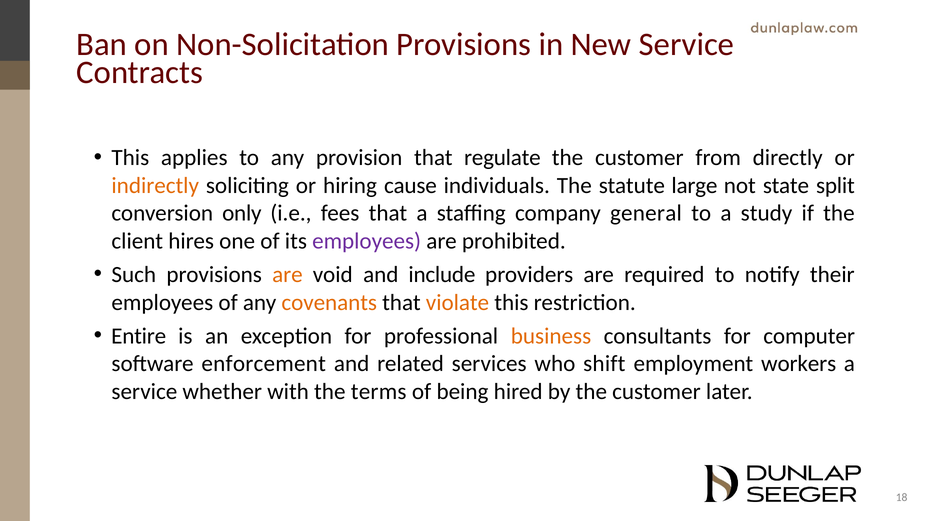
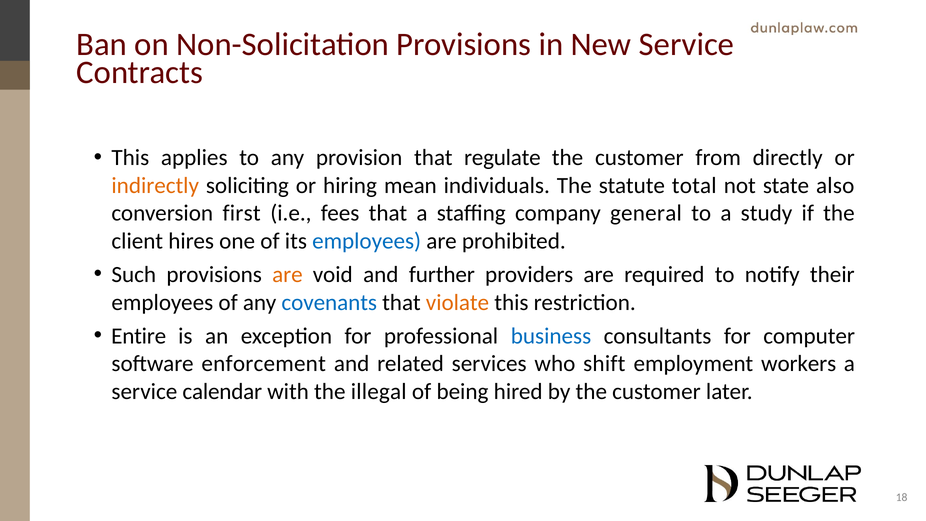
cause: cause -> mean (410, 185)
large: large -> total (694, 185)
split: split -> also (835, 185)
only: only -> first (242, 213)
employees colour: purple -> blue (367, 241)
include: include -> further (442, 275)
covenants colour: orange -> blue (329, 302)
business colour: orange -> blue (551, 336)
whether: whether -> calendar (222, 391)
terms: terms -> illegal (379, 391)
